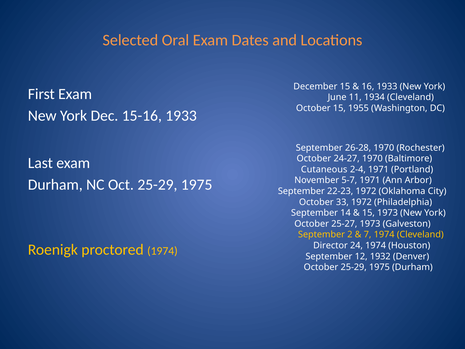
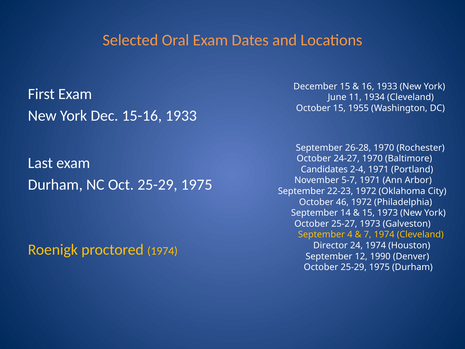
Cutaneous: Cutaneous -> Candidates (324, 169)
33: 33 -> 46 (342, 202)
2: 2 -> 4 (350, 234)
1932: 1932 -> 1990 (380, 256)
